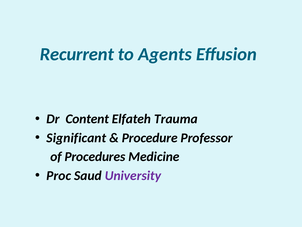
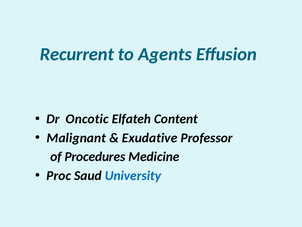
Content: Content -> Oncotic (87, 119)
Trauma: Trauma -> Content (176, 119)
Significant: Significant -> Malignant (76, 138)
Procedure: Procedure -> Exudative (150, 138)
University colour: purple -> blue (133, 175)
